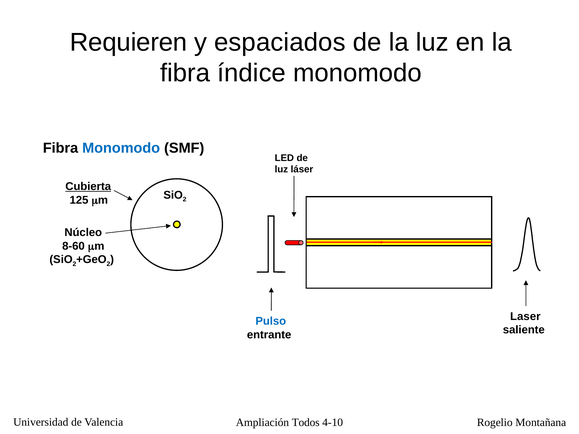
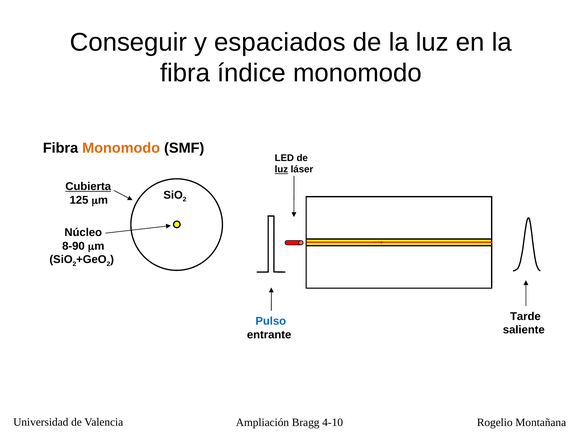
Requieren: Requieren -> Conseguir (128, 42)
Monomodo colour: blue -> orange (121, 148)
luz underline: none -> present (281, 170)
8-60: 8-60 -> 8-90 (73, 246)
Laser: Laser -> Tarde (525, 317)
Todos: Todos -> Bragg (306, 423)
